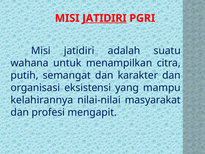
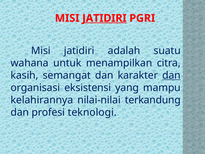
putih: putih -> kasih (24, 75)
dan underline: none -> present (171, 75)
masyarakat: masyarakat -> terkandung (153, 100)
mengapit: mengapit -> teknologi (92, 112)
